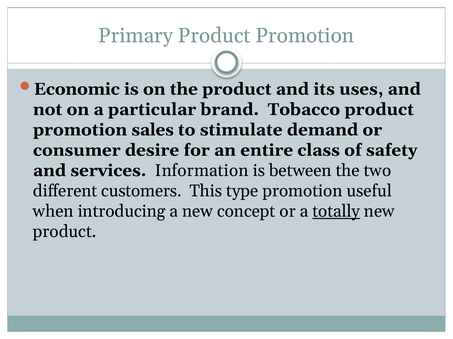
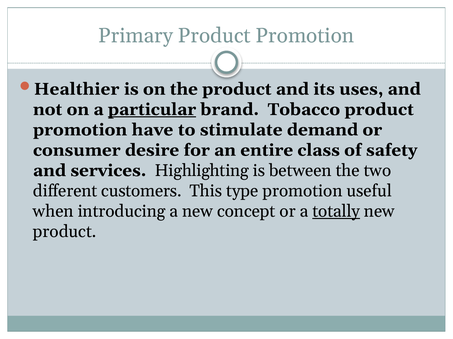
Economic: Economic -> Healthier (77, 89)
particular underline: none -> present (152, 110)
sales: sales -> have (152, 130)
Information: Information -> Highlighting (202, 171)
